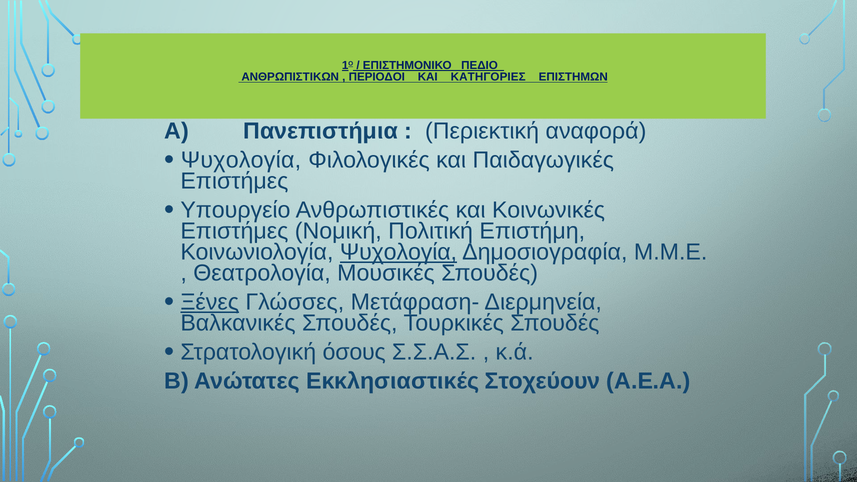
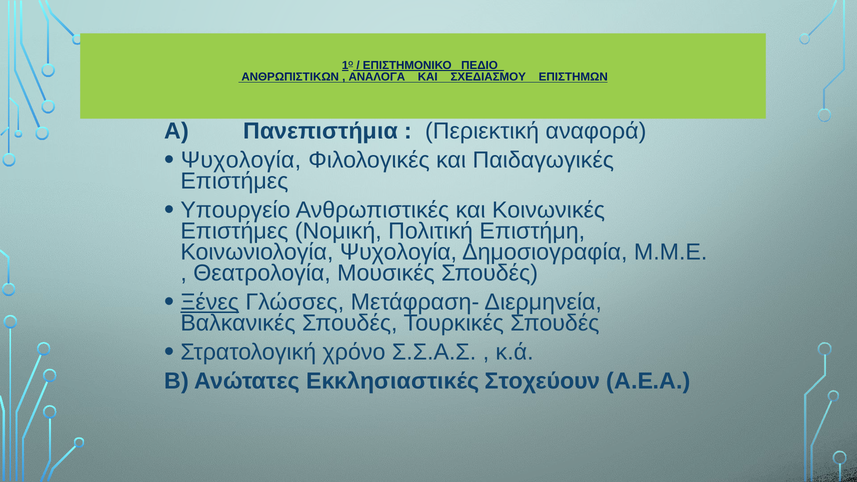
ΠΕΡΙΟΔΟΙ: ΠΕΡΙΟΔΟΙ -> ΑΝΑΛΟΓΑ (377, 77)
ΚΑΤΗΓΟΡΙΕΣ: ΚΑΤΗΓΟΡΙΕΣ -> ΣΧΕΔΙΑΣΜΟΥ (488, 77)
Ψυχολογία underline: present -> none (398, 252)
όσους: όσους -> χρόνο (354, 352)
